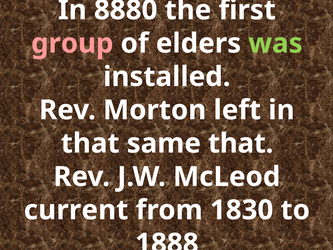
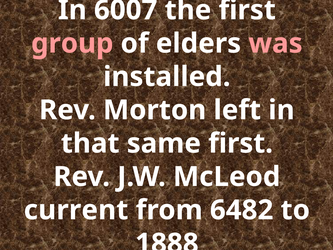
8880: 8880 -> 6007 (126, 10)
was colour: light green -> pink (275, 43)
same that: that -> first (241, 143)
1830: 1830 -> 6482 (242, 210)
